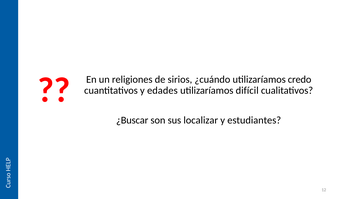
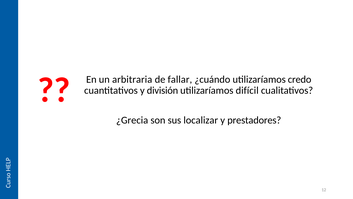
religiones: religiones -> arbitraria (132, 79)
sirios: sirios -> fallar (180, 79)
edades: edades -> división (163, 90)
¿Buscar: ¿Buscar -> ¿Grecia (132, 120)
estudiantes: estudiantes -> prestadores (254, 120)
